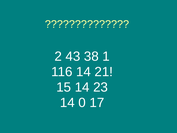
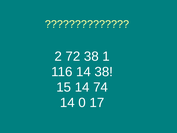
43: 43 -> 72 (73, 56)
14 21: 21 -> 38 (104, 72)
23: 23 -> 74 (101, 87)
